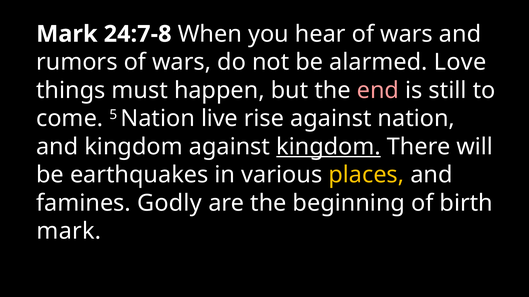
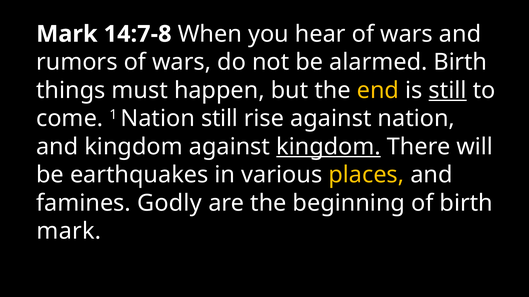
24:7-8: 24:7-8 -> 14:7-8 (138, 34)
alarmed Love: Love -> Birth (460, 62)
end colour: pink -> yellow (378, 91)
still underline: none -> present (448, 91)
5: 5 -> 1 (113, 115)
Nation live: live -> still (220, 119)
